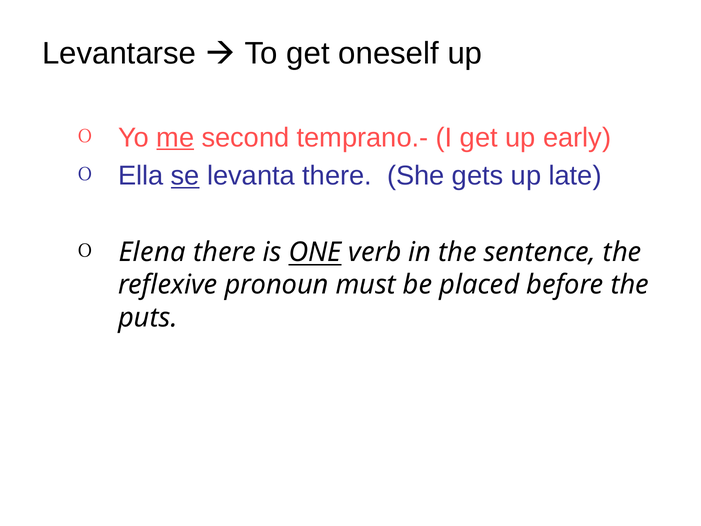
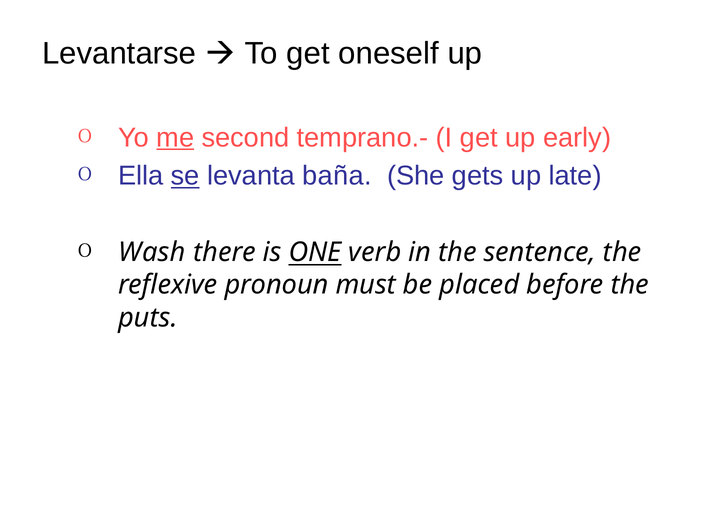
levanta there: there -> baña (337, 176)
Elena: Elena -> Wash (152, 252)
